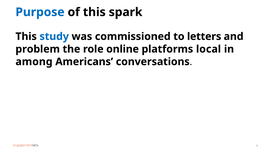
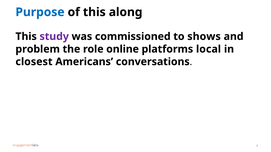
spark: spark -> along (126, 12)
study colour: blue -> purple (54, 37)
letters: letters -> shows (204, 37)
among: among -> closest (34, 62)
